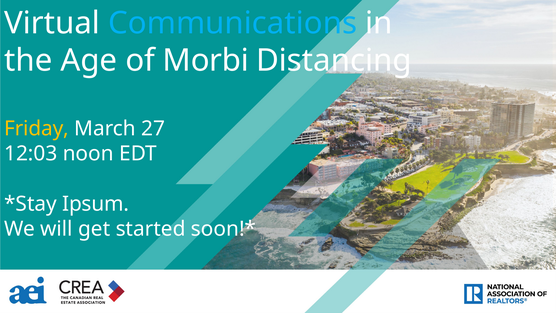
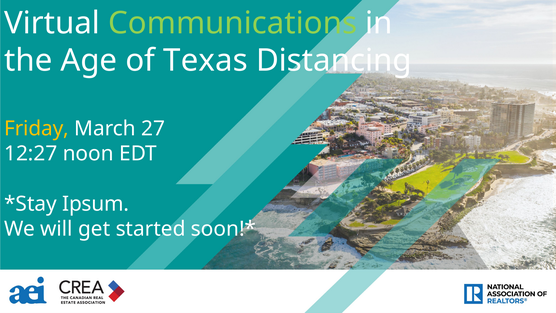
Communications colour: light blue -> light green (233, 23)
Morbi: Morbi -> Texas (206, 61)
12:03: 12:03 -> 12:27 (31, 154)
